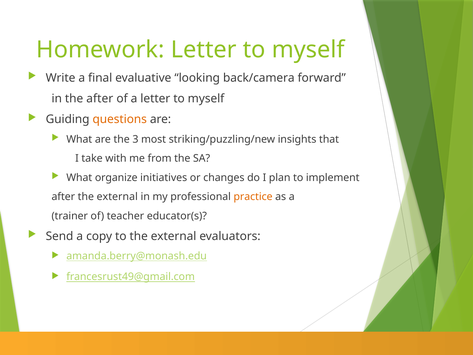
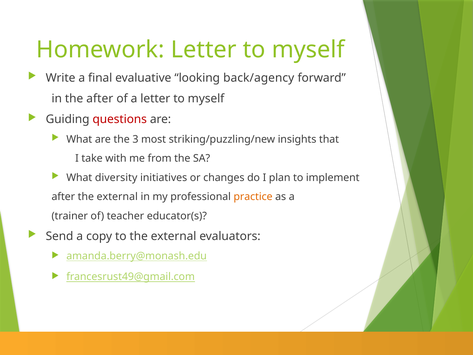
back/camera: back/camera -> back/agency (259, 78)
questions colour: orange -> red (120, 119)
organize: organize -> diversity (116, 178)
